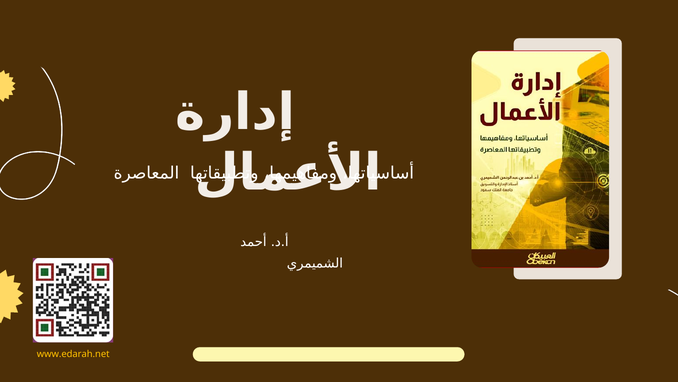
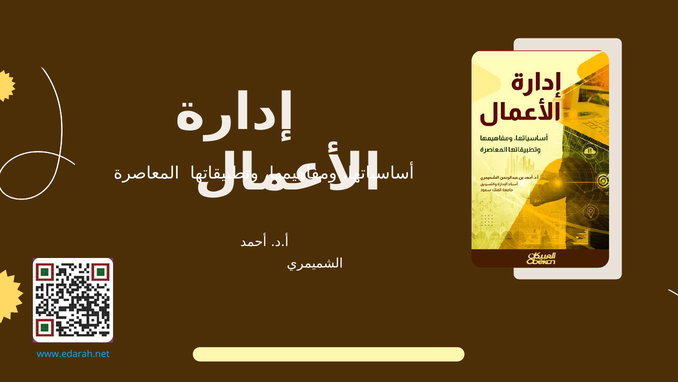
www.edarah.net colour: yellow -> light blue (73, 354)
